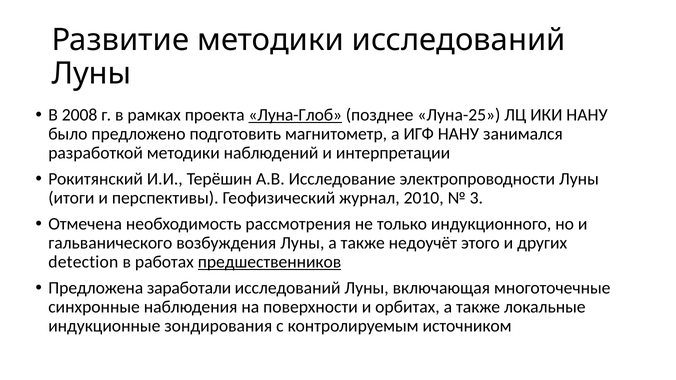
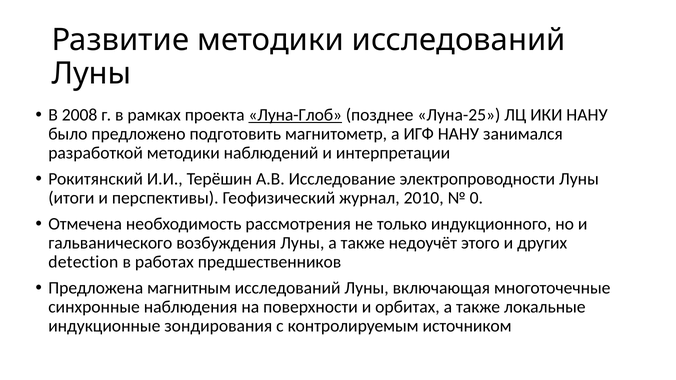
3: 3 -> 0 (476, 198)
предшественников underline: present -> none (270, 262)
заработали: заработали -> магнитным (189, 288)
